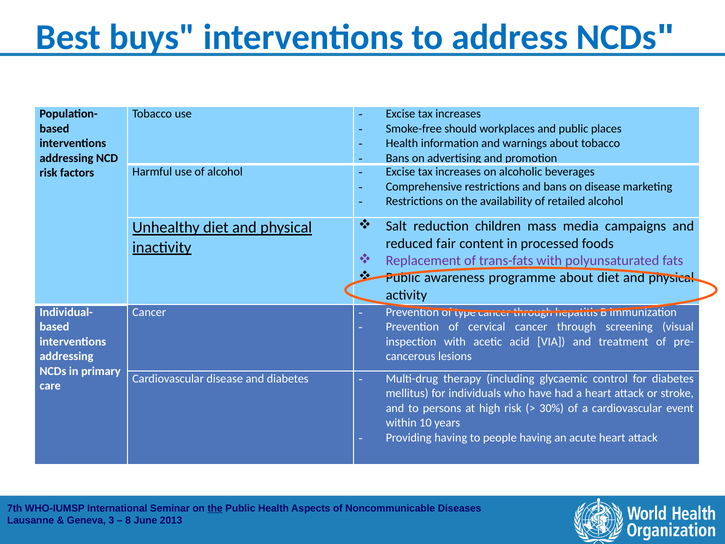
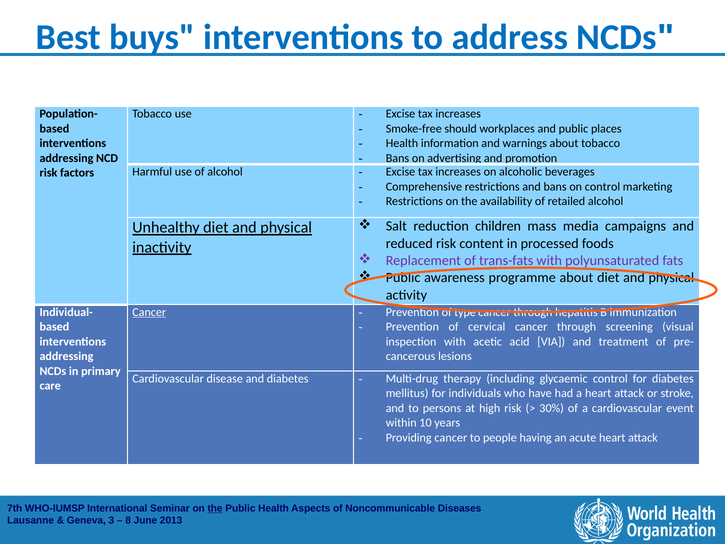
on disease: disease -> control (602, 187)
reduced fair: fair -> risk (446, 243)
Cancer underline: none -> present (149, 312)
Providing having: having -> cancer (451, 437)
